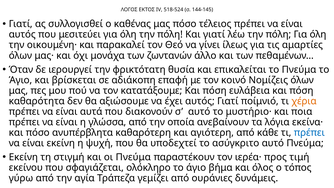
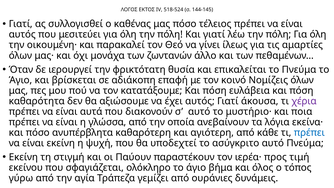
ποίμνιό: ποίμνιό -> άκουσα (260, 101)
χέρια colour: orange -> purple (304, 101)
οι Πνεύμα: Πνεύμα -> Παύουν (133, 157)
